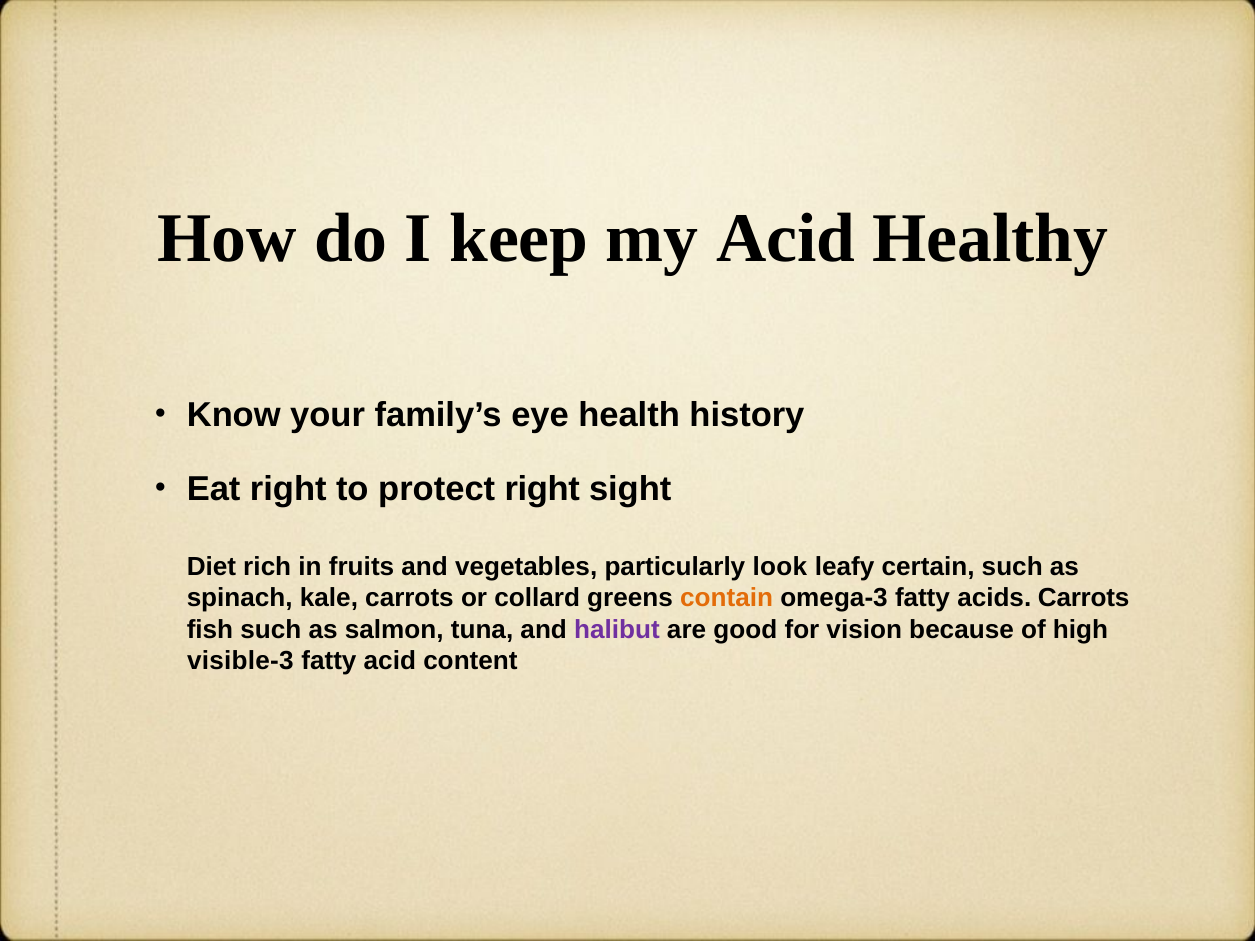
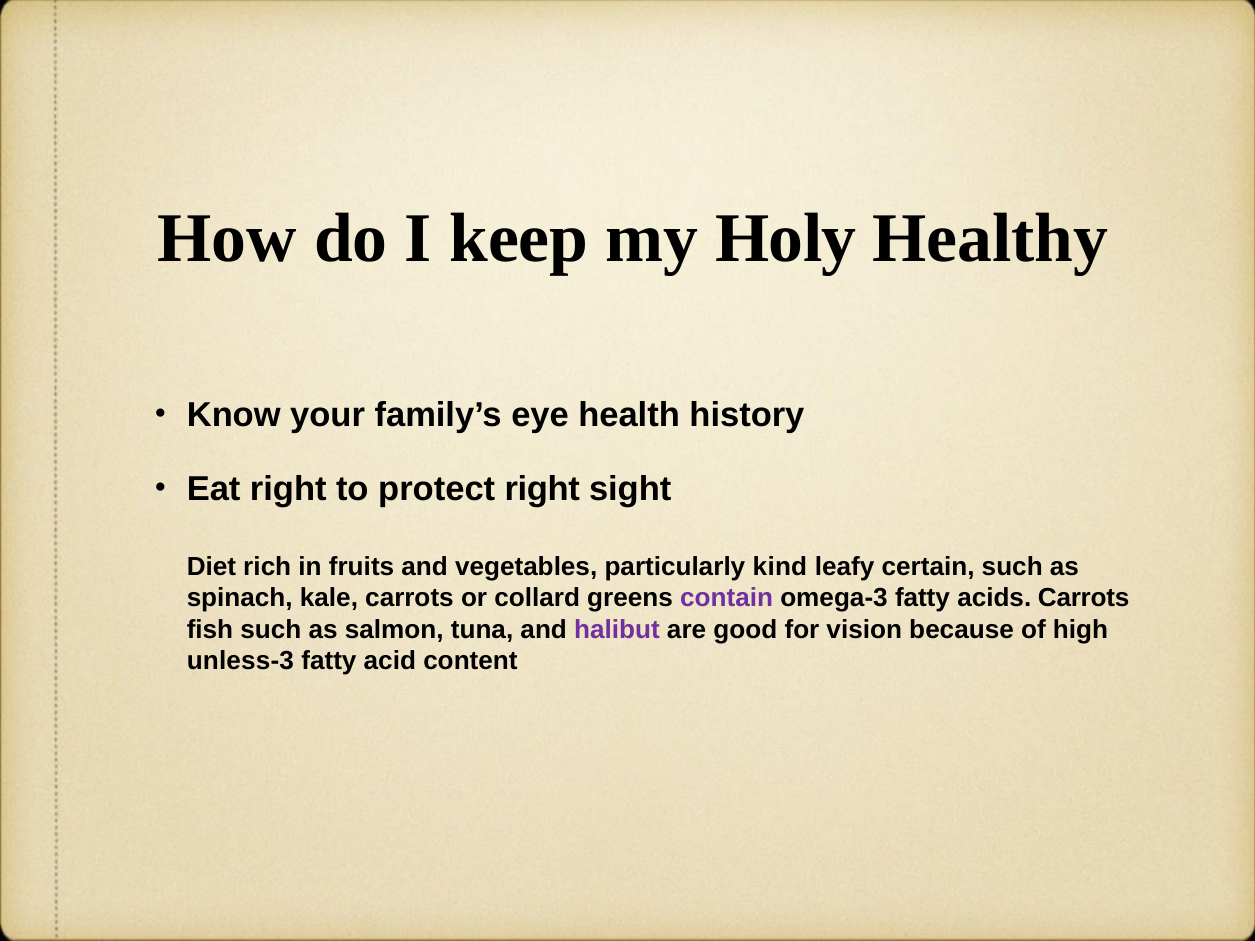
my Acid: Acid -> Holy (786, 239)
look: look -> kind (780, 567)
contain colour: orange -> purple (727, 598)
visible-3: visible-3 -> unless-3 (240, 661)
